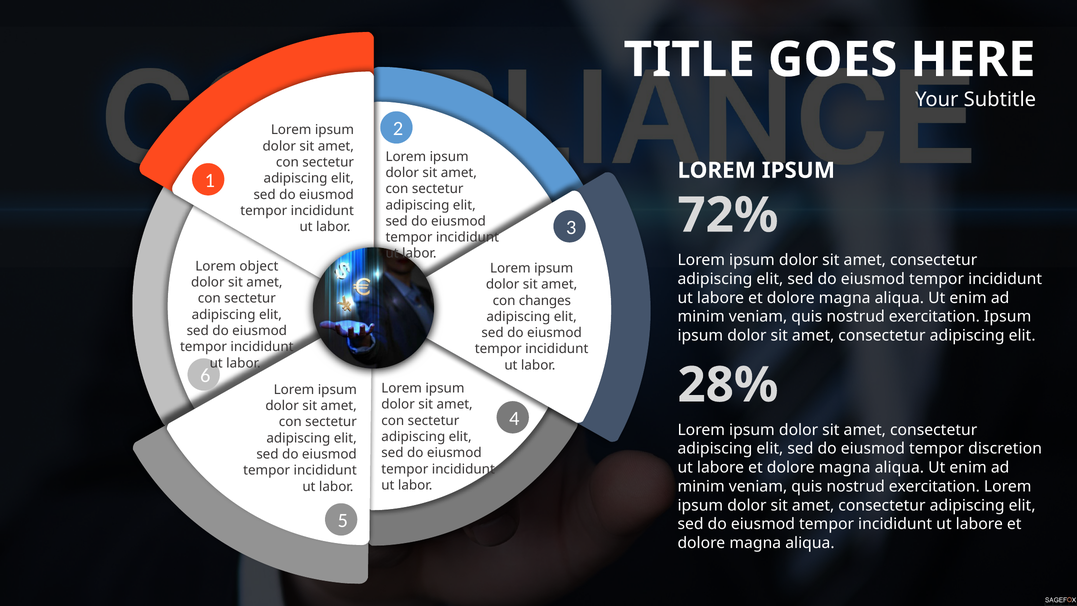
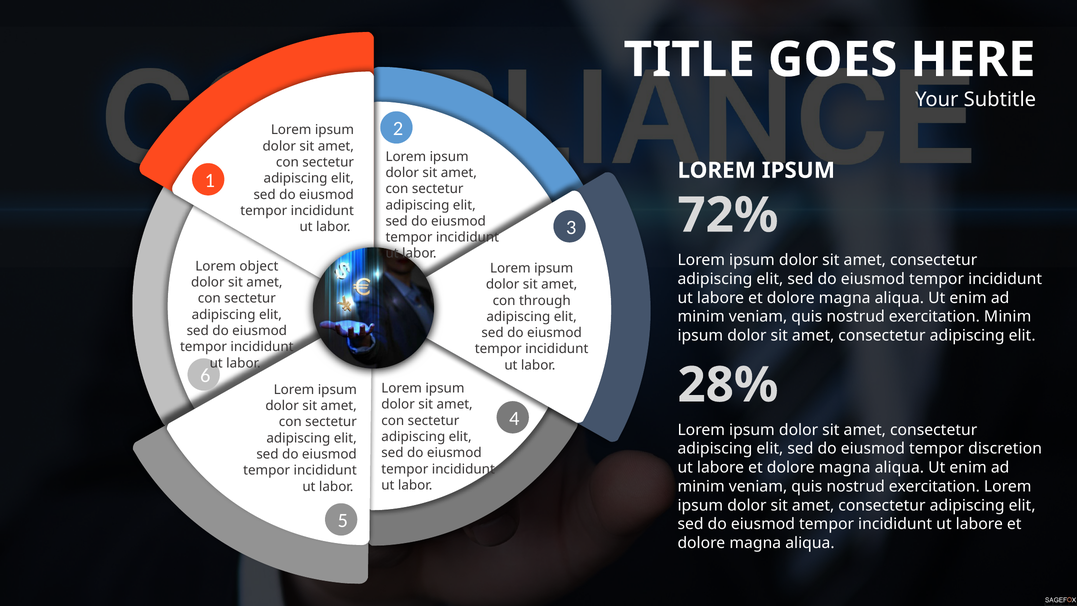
changes: changes -> through (545, 300)
exercitation Ipsum: Ipsum -> Minim (1008, 317)
